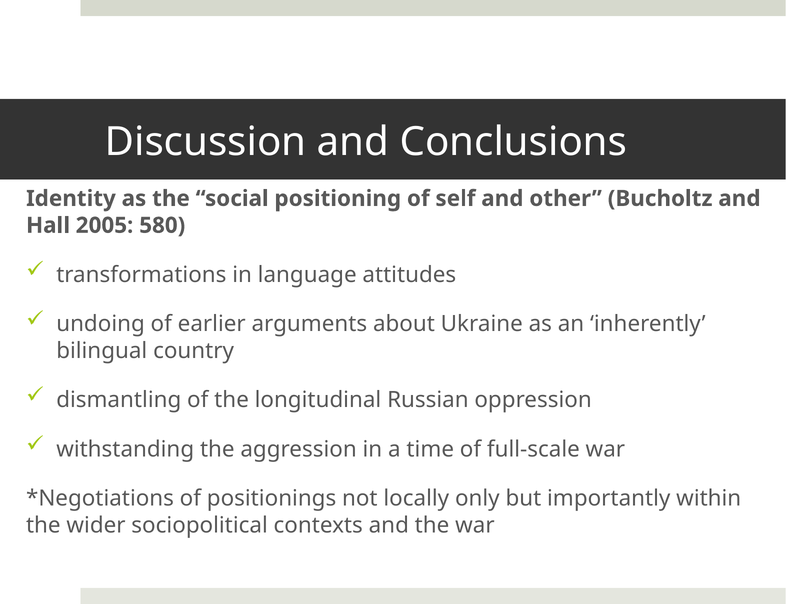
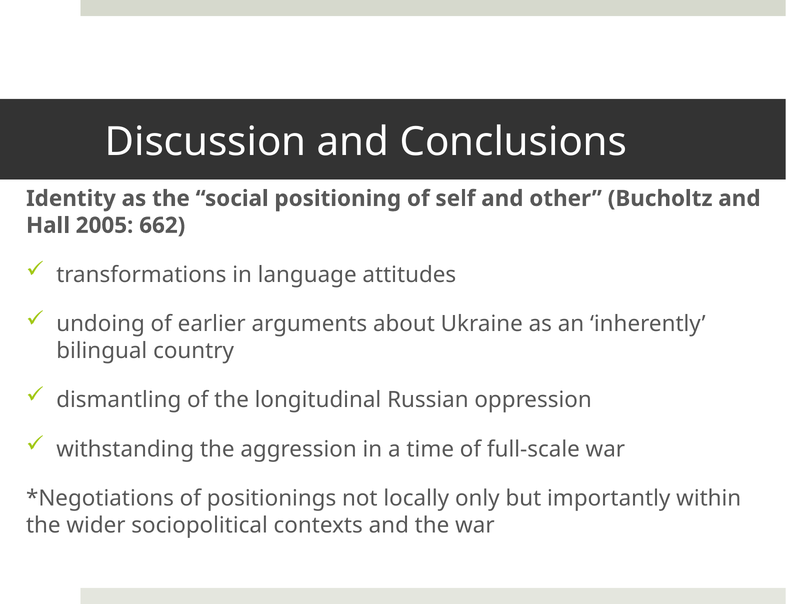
580: 580 -> 662 (162, 226)
